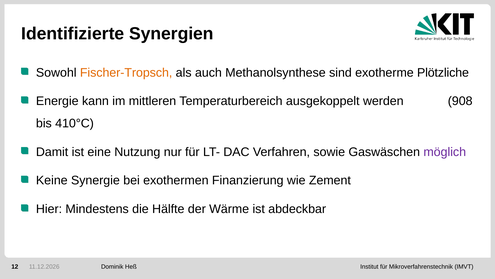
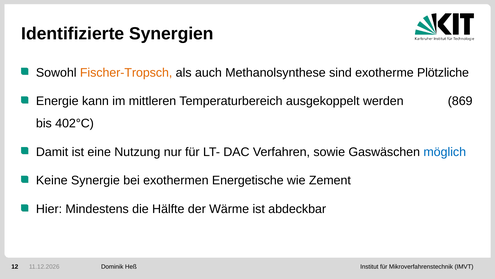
908: 908 -> 869 (460, 101)
410°C: 410°C -> 402°C (75, 123)
möglich colour: purple -> blue (445, 152)
Finanzierung: Finanzierung -> Energetische (248, 180)
